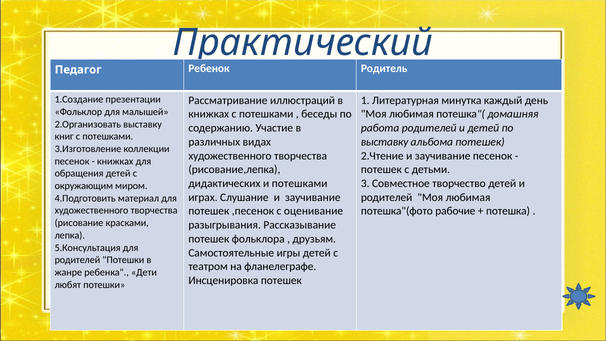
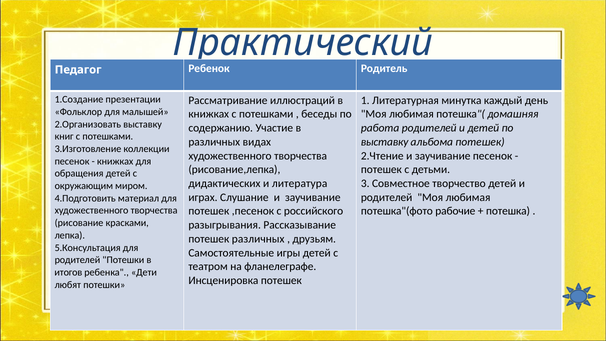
и потешками: потешками -> литература (300, 183)
оценивание: оценивание -> российского (314, 211)
потешек фольклора: фольклора -> различных (258, 239)
жанре: жанре -> итогов (68, 272)
